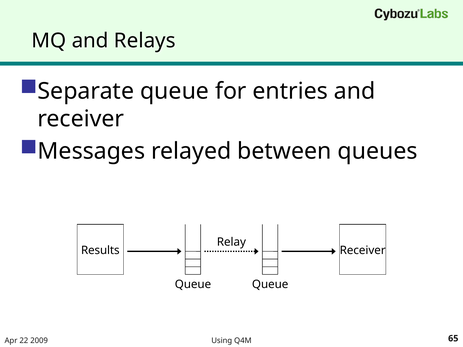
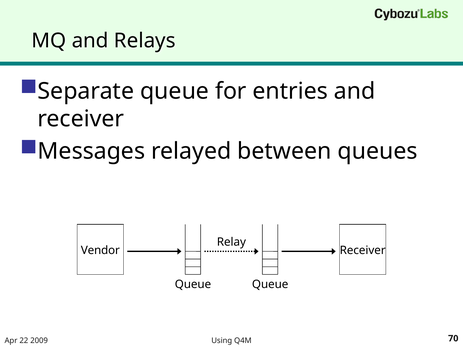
Results: Results -> Vendor (100, 250)
65: 65 -> 70 (453, 339)
